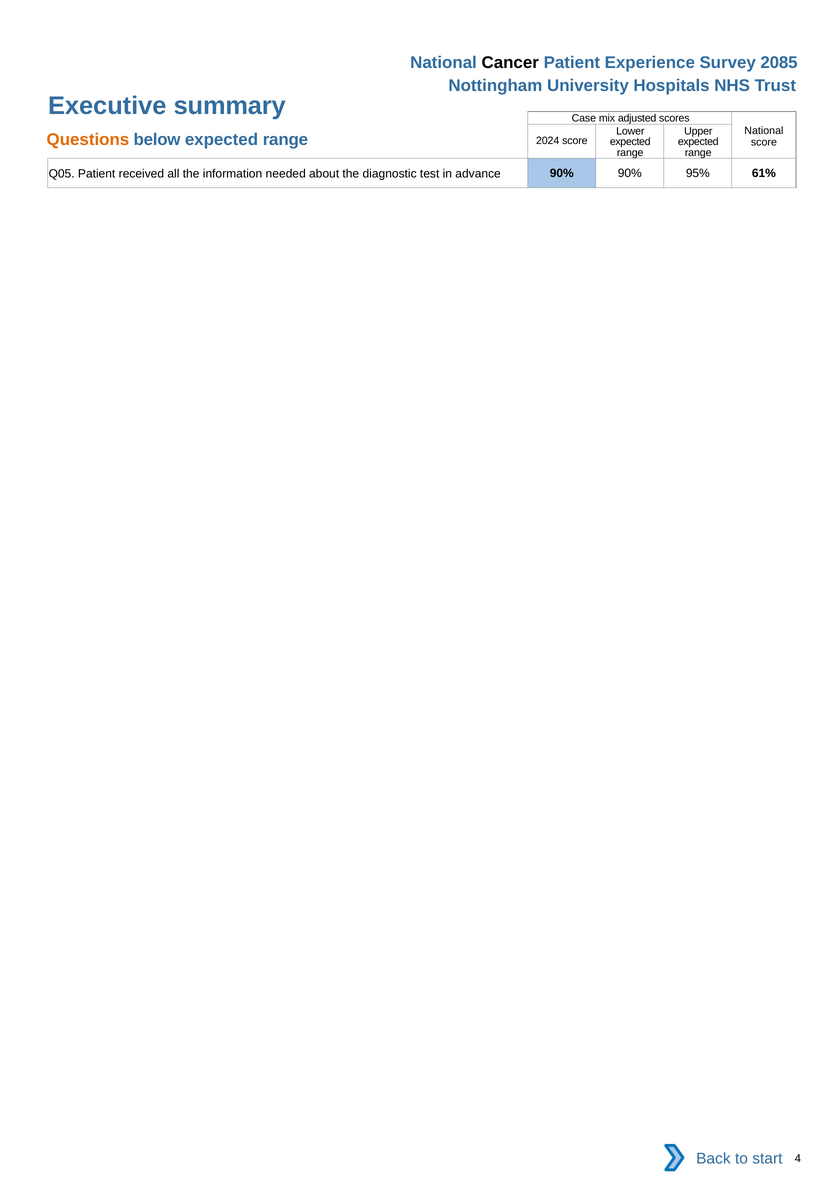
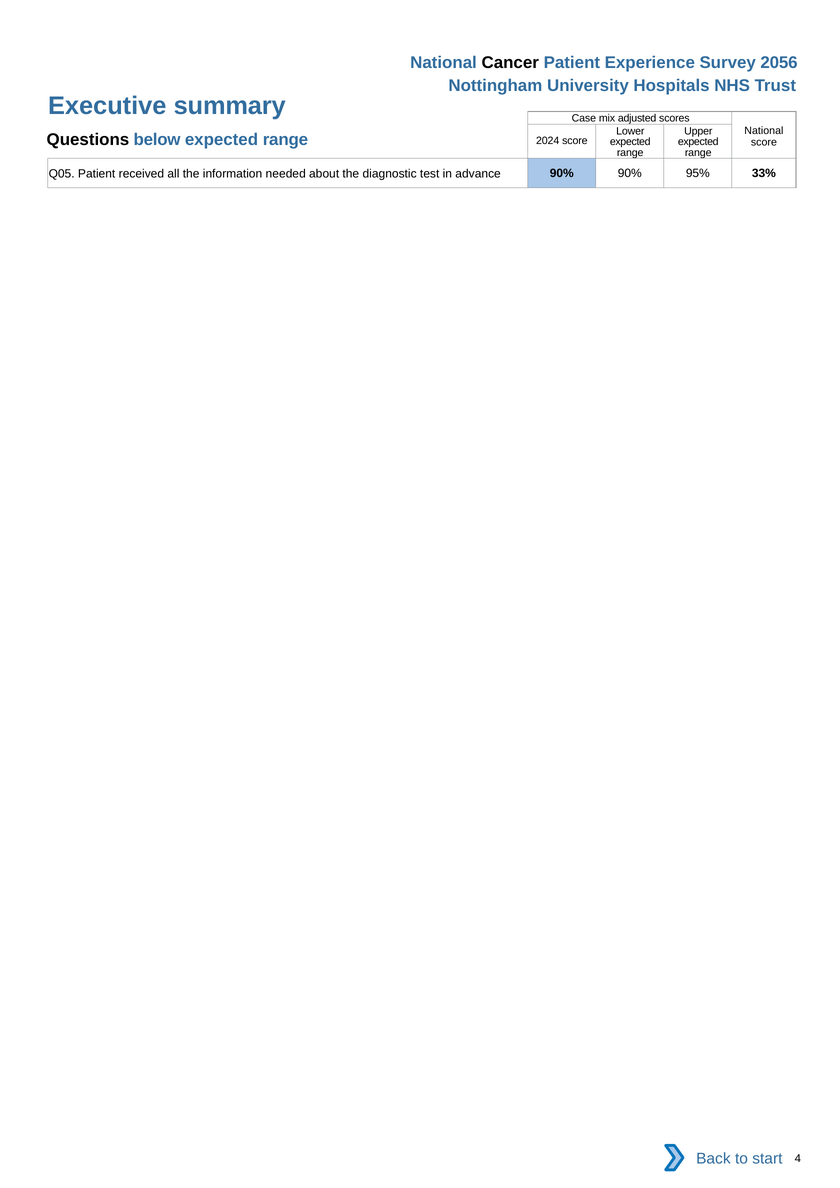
2085: 2085 -> 2056 (779, 63)
Questions colour: orange -> black (88, 140)
61%: 61% -> 33% (764, 173)
